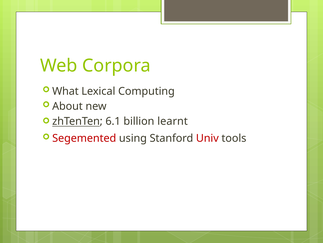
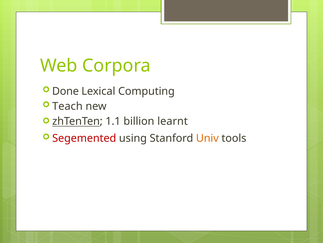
What: What -> Done (65, 91)
About: About -> Teach (67, 106)
6.1: 6.1 -> 1.1 (113, 121)
Univ colour: red -> orange (207, 138)
